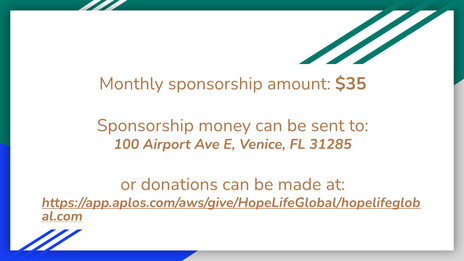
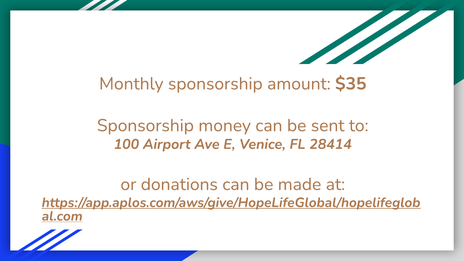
31285: 31285 -> 28414 (331, 144)
